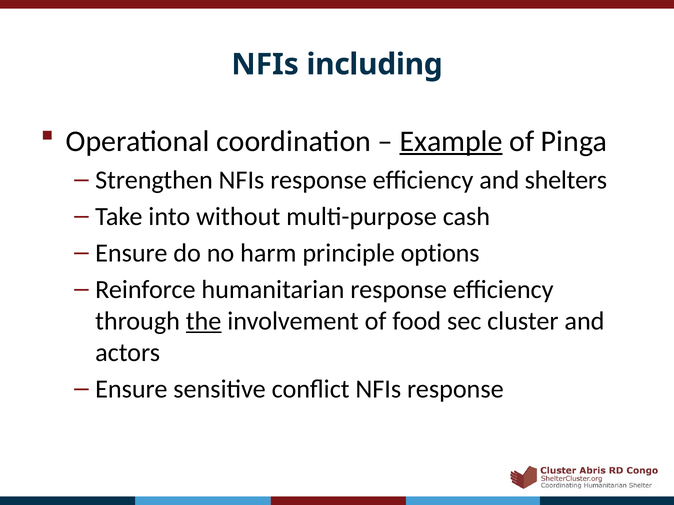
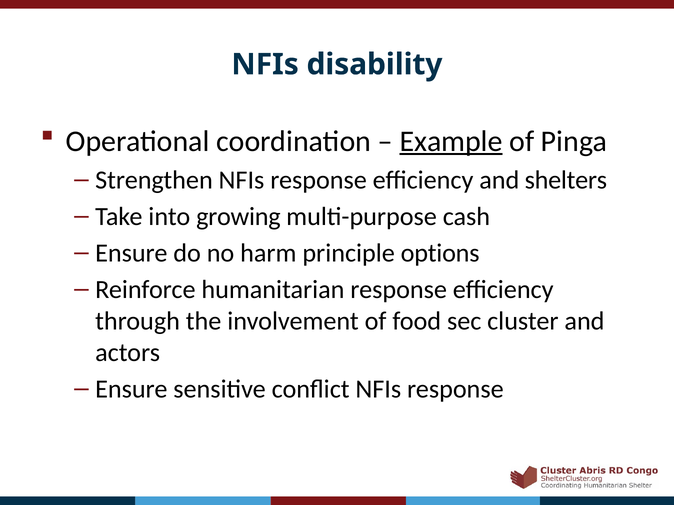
including: including -> disability (374, 64)
without: without -> growing (238, 217)
the underline: present -> none (204, 321)
